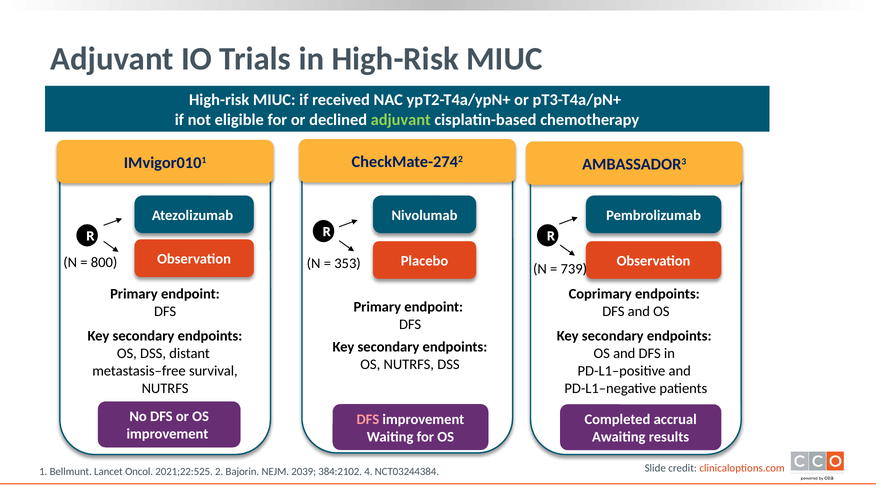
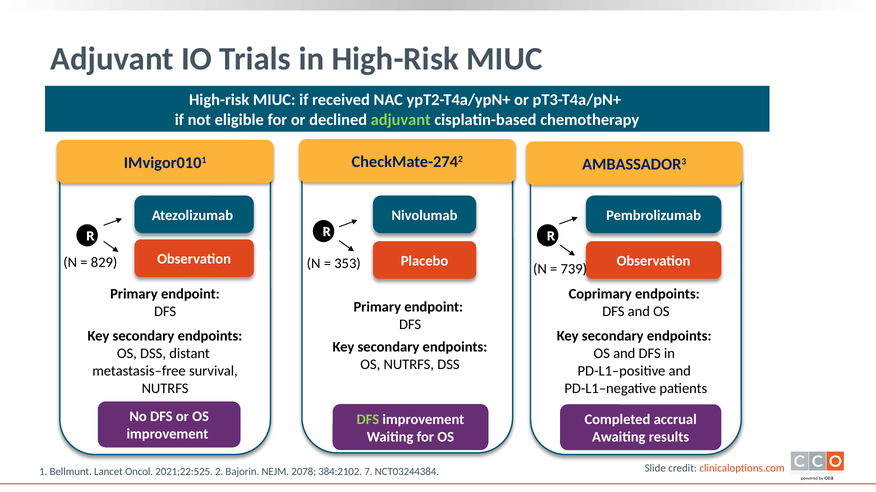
800: 800 -> 829 (104, 263)
DFS colour: pink -> light green (368, 420)
2039: 2039 -> 2078 (304, 472)
4: 4 -> 7 (368, 472)
